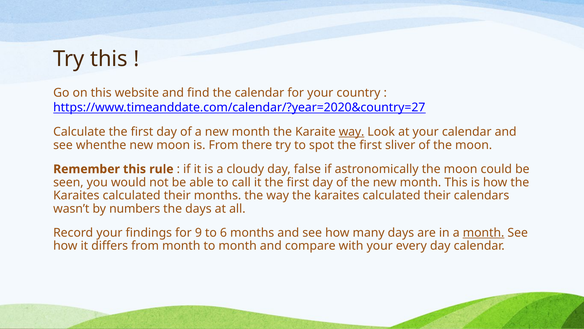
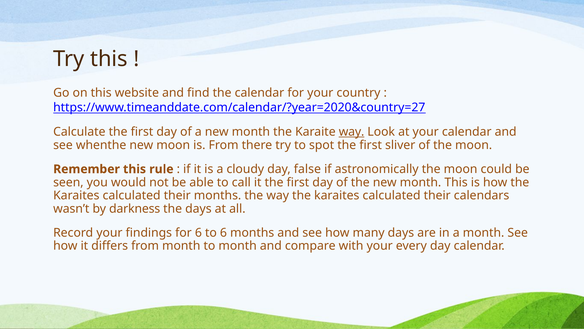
numbers: numbers -> darkness (135, 208)
for 9: 9 -> 6 (198, 232)
month underline: present -> none (484, 232)
